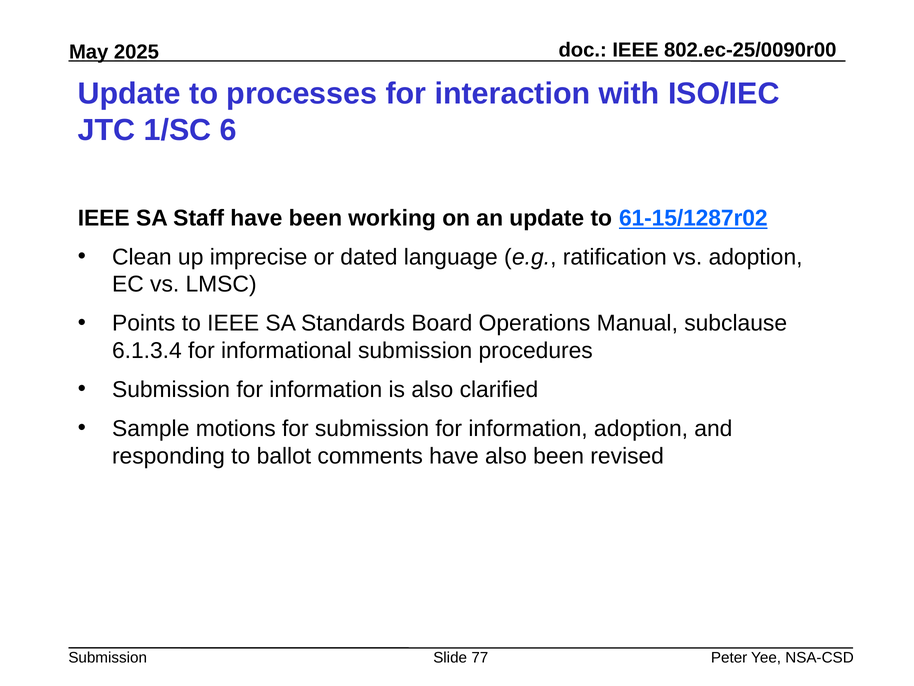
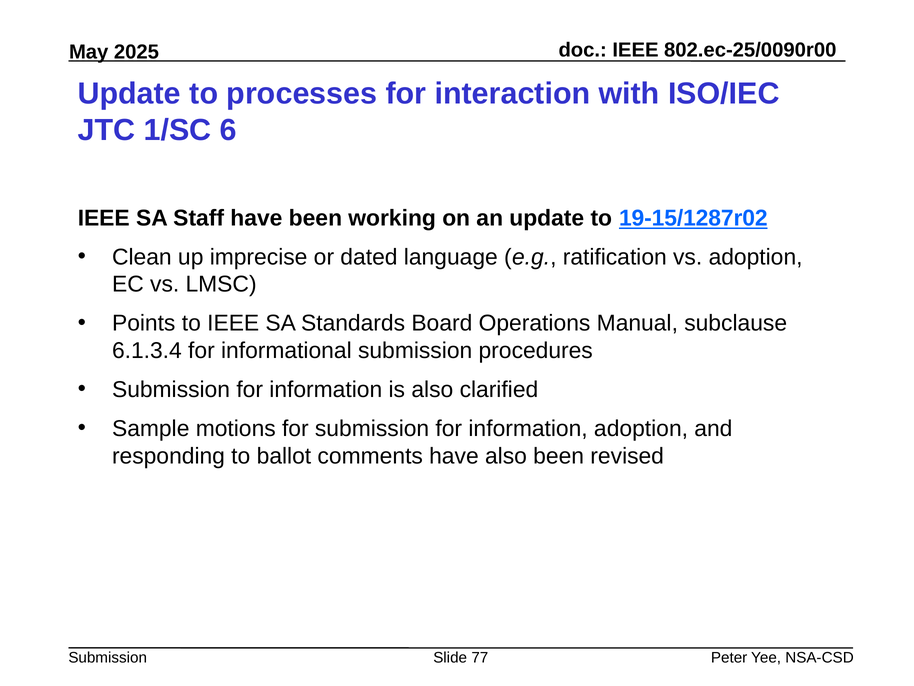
61-15/1287r02: 61-15/1287r02 -> 19-15/1287r02 (693, 218)
